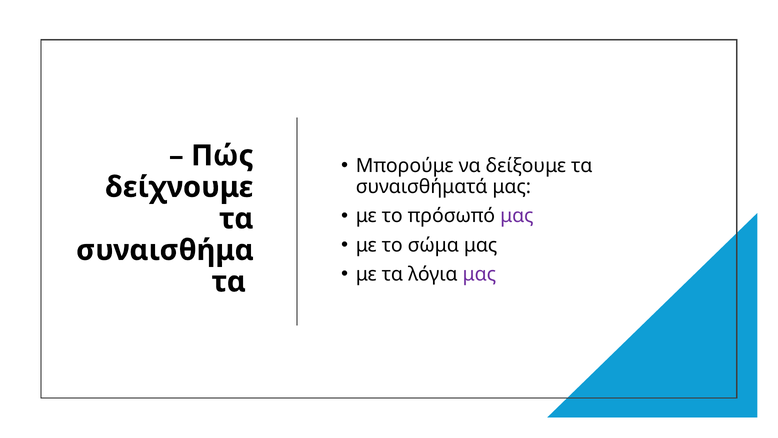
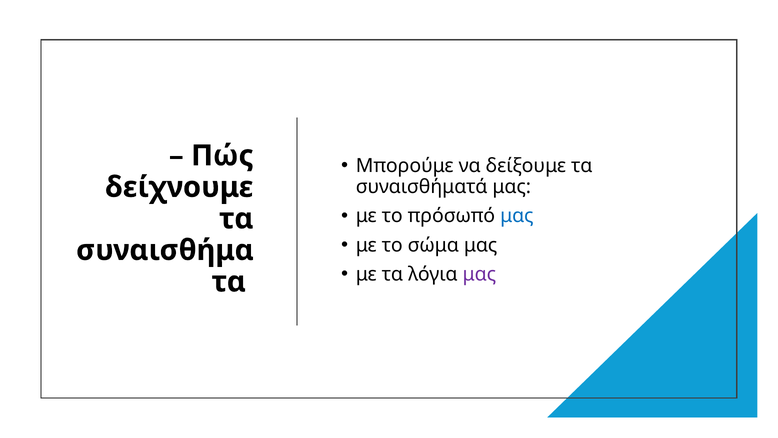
μας colour: purple -> blue (517, 216)
